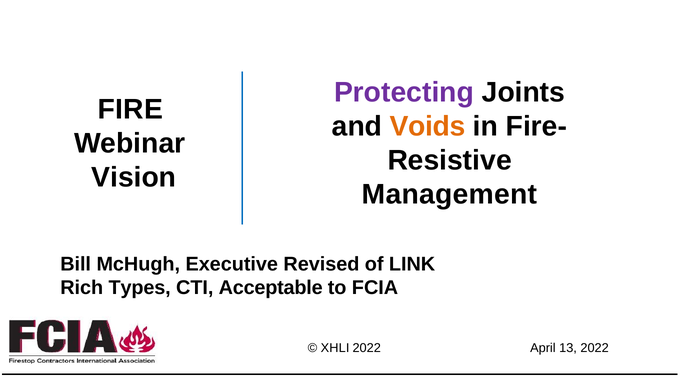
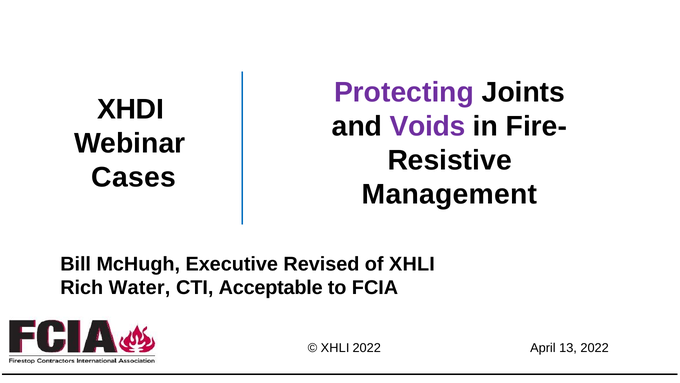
FIRE: FIRE -> XHDI (131, 109)
Voids colour: orange -> purple (428, 126)
Vision: Vision -> Cases (134, 177)
of LINK: LINK -> XHLI (412, 264)
Types: Types -> Water (140, 288)
